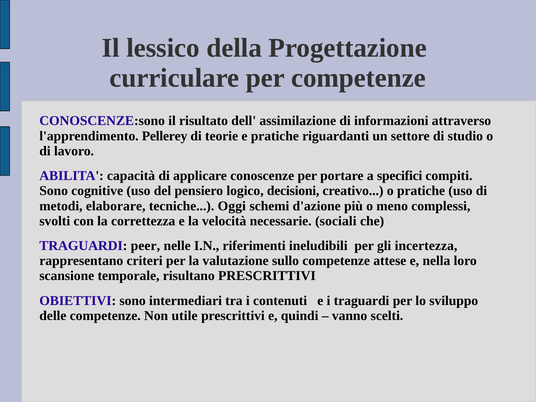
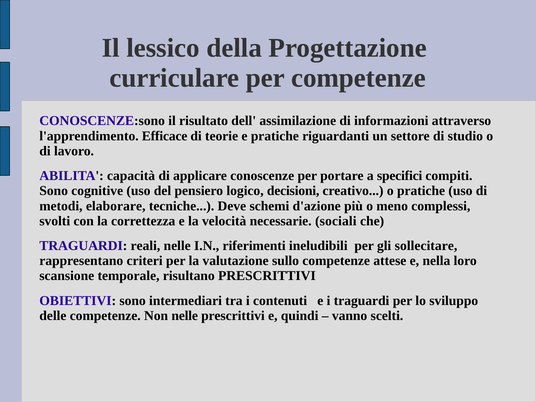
Pellerey: Pellerey -> Efficace (165, 136)
Oggi: Oggi -> Deve (232, 206)
peer: peer -> reali (145, 246)
incertezza: incertezza -> sollecitare (426, 246)
Non utile: utile -> nelle (185, 316)
